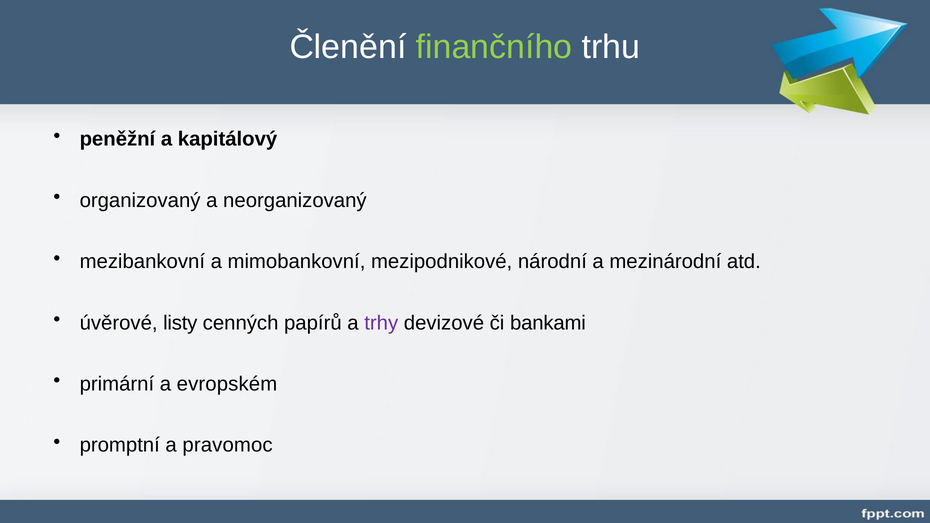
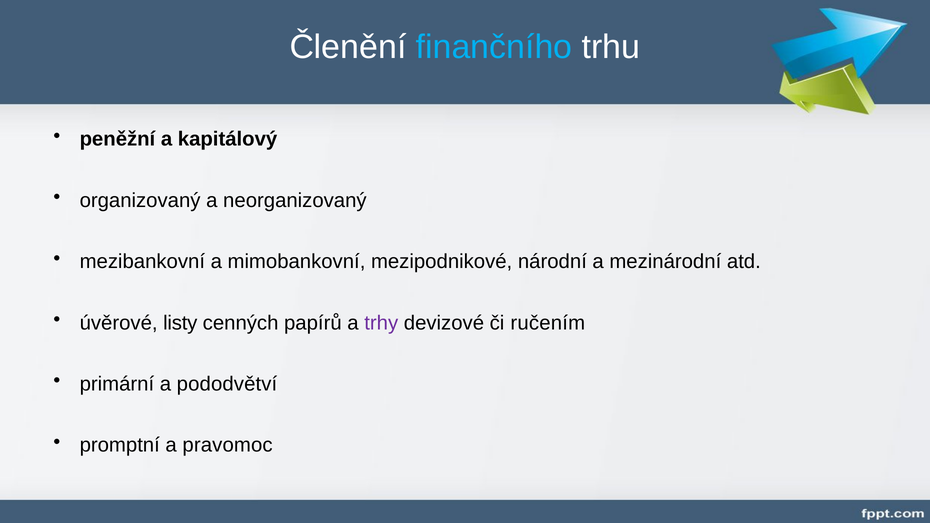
finančního colour: light green -> light blue (494, 47)
bankami: bankami -> ručením (548, 323)
evropském: evropském -> pododvětví (227, 384)
